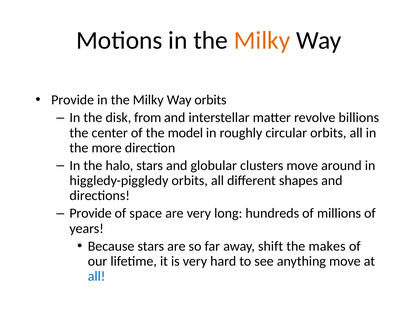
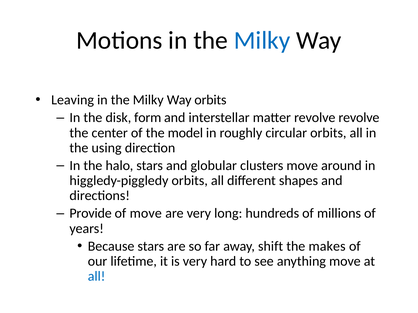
Milky colour: orange -> blue (262, 40)
Provide: Provide -> Leaving (73, 100)
from: from -> form (148, 118)
revolve billions: billions -> revolve (359, 118)
more: more -> using (107, 148)
of space: space -> move (146, 214)
